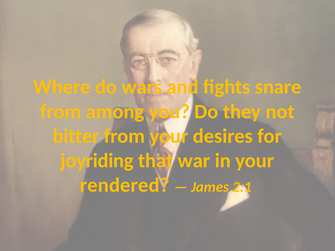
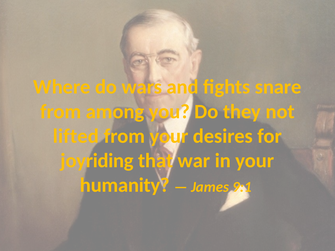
bitter: bitter -> lifted (76, 136)
rendered: rendered -> humanity (125, 185)
2:1: 2:1 -> 9:1 (242, 187)
